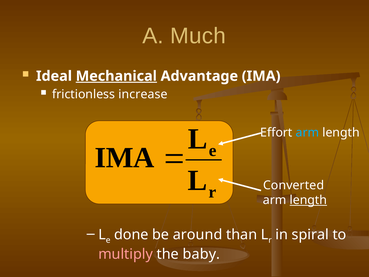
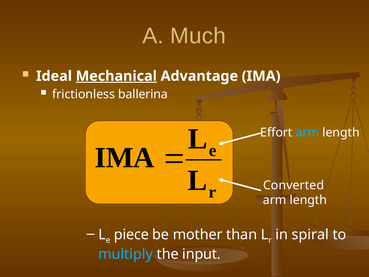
increase: increase -> ballerina (143, 94)
length underline: present -> none (308, 200)
done: done -> piece (131, 234)
around: around -> mother (198, 234)
multiply colour: pink -> light blue (126, 254)
baby: baby -> input (202, 254)
